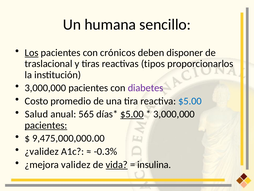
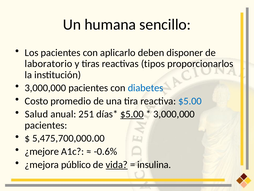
Los underline: present -> none (32, 53)
crónicos: crónicos -> aplicarlo (118, 53)
traslacional: traslacional -> laboratorio (49, 64)
diabetes colour: purple -> blue (146, 88)
565: 565 -> 251 (86, 114)
pacientes underline: present -> none (46, 125)
9,475,000,000.00: 9,475,000,000.00 -> 5,475,700,000.00 (68, 138)
¿validez: ¿validez -> ¿mejore (42, 151)
-0.3%: -0.3% -> -0.6% (105, 151)
validez: validez -> público (76, 164)
